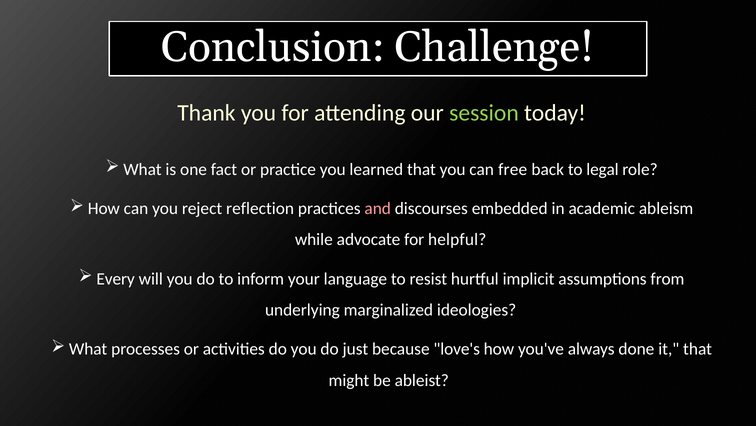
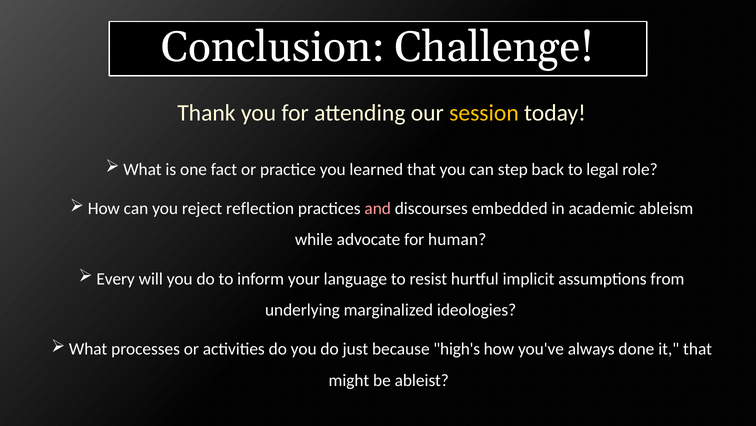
session colour: light green -> yellow (484, 113)
free: free -> step (513, 169)
helpful: helpful -> human (457, 239)
love's: love's -> high's (457, 349)
